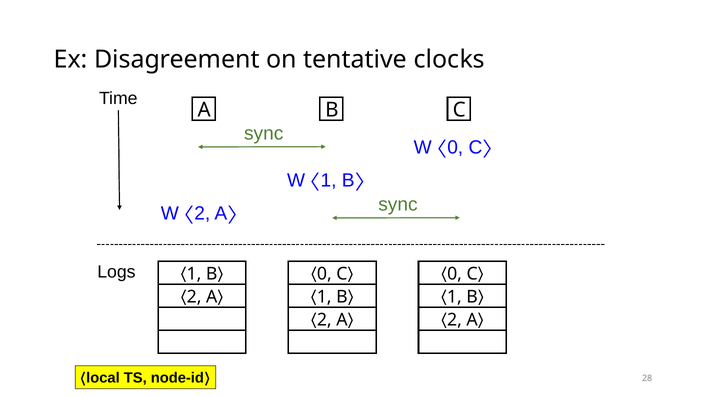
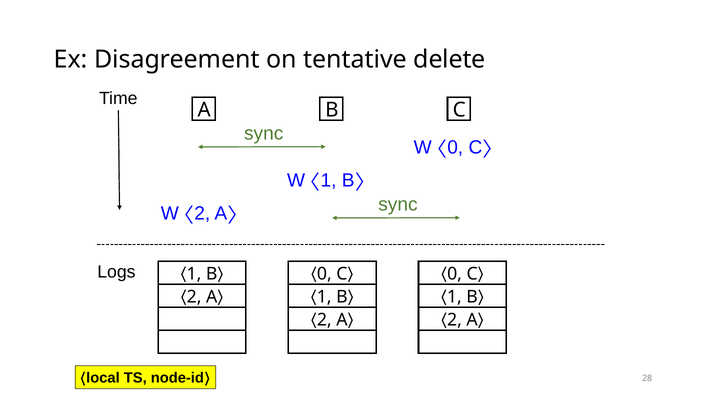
clocks: clocks -> delete (449, 59)
